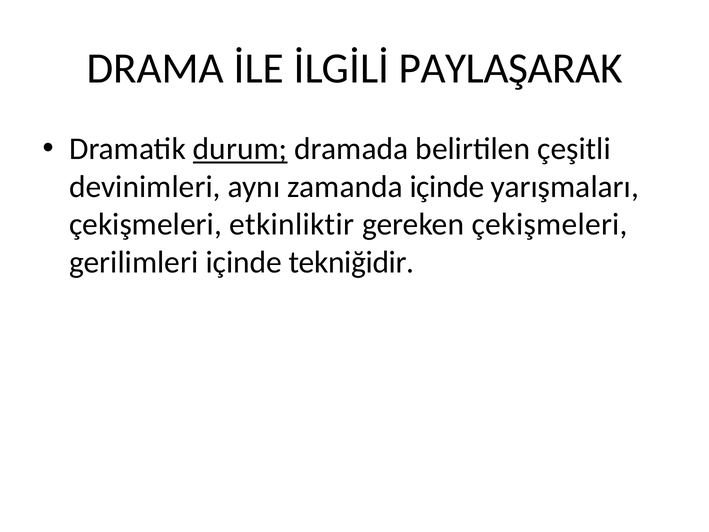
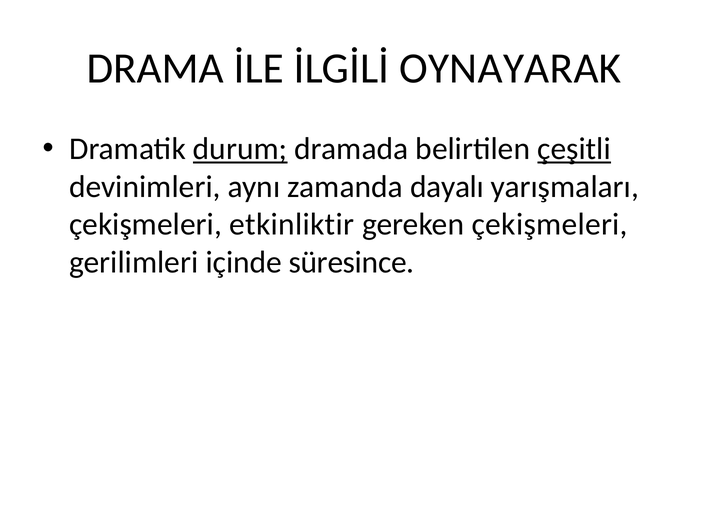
PAYLAŞARAK: PAYLAŞARAK -> OYNAYARAK (510, 69)
çeşitli underline: none -> present (574, 149)
zamanda içinde: içinde -> dayalı (447, 187)
tekniğidir: tekniğidir -> süresince (351, 262)
